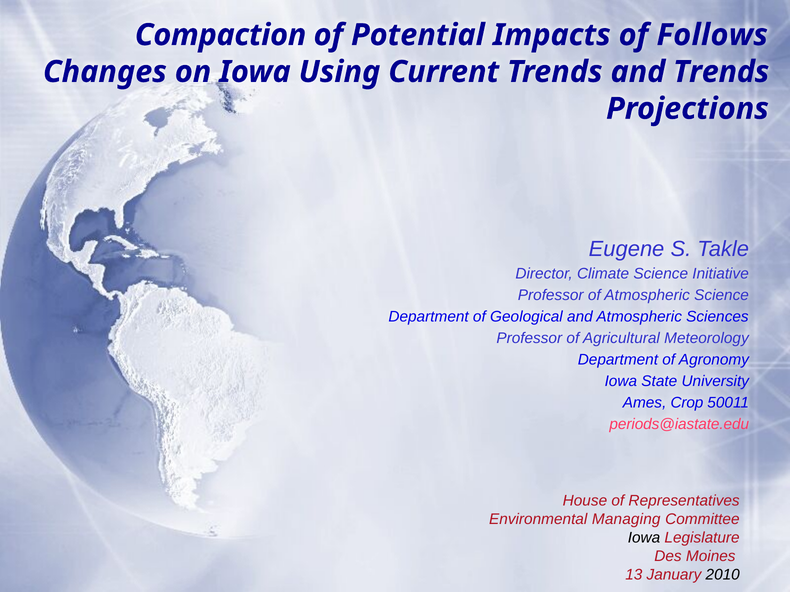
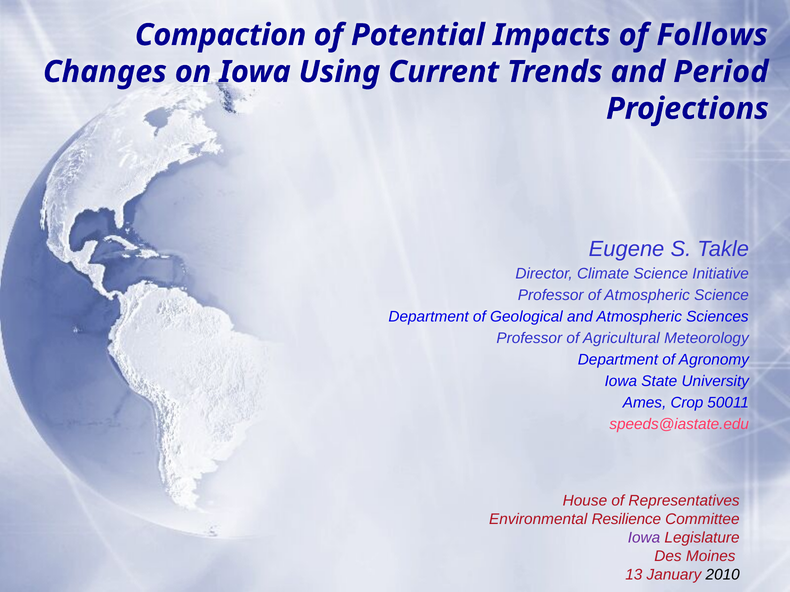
and Trends: Trends -> Period (721, 72)
periods@iastate.edu: periods@iastate.edu -> speeds@iastate.edu (679, 425)
Managing: Managing -> Resilience (626, 520)
Iowa colour: black -> purple (644, 538)
